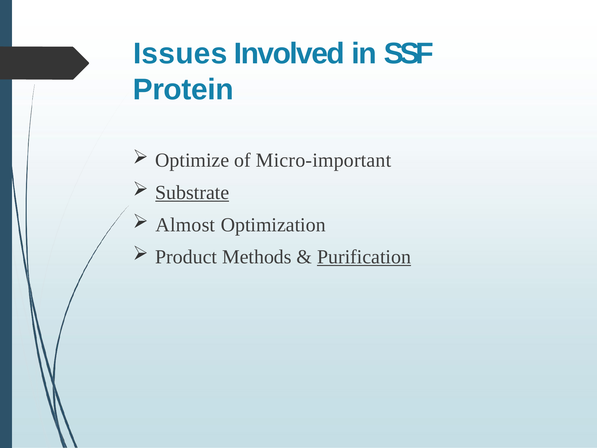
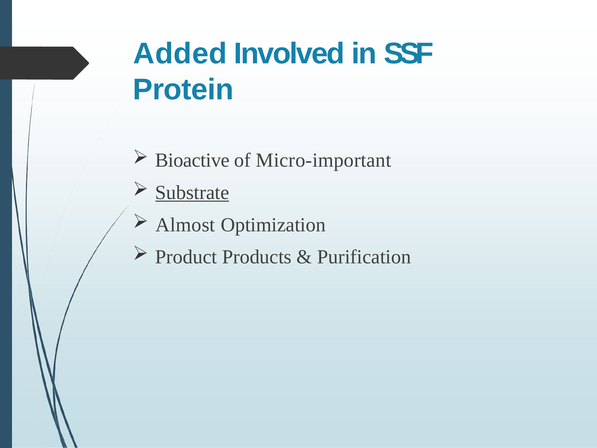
Issues: Issues -> Added (180, 54)
Optimize: Optimize -> Bioactive (192, 160)
Methods: Methods -> Products (257, 257)
Purification underline: present -> none (364, 257)
